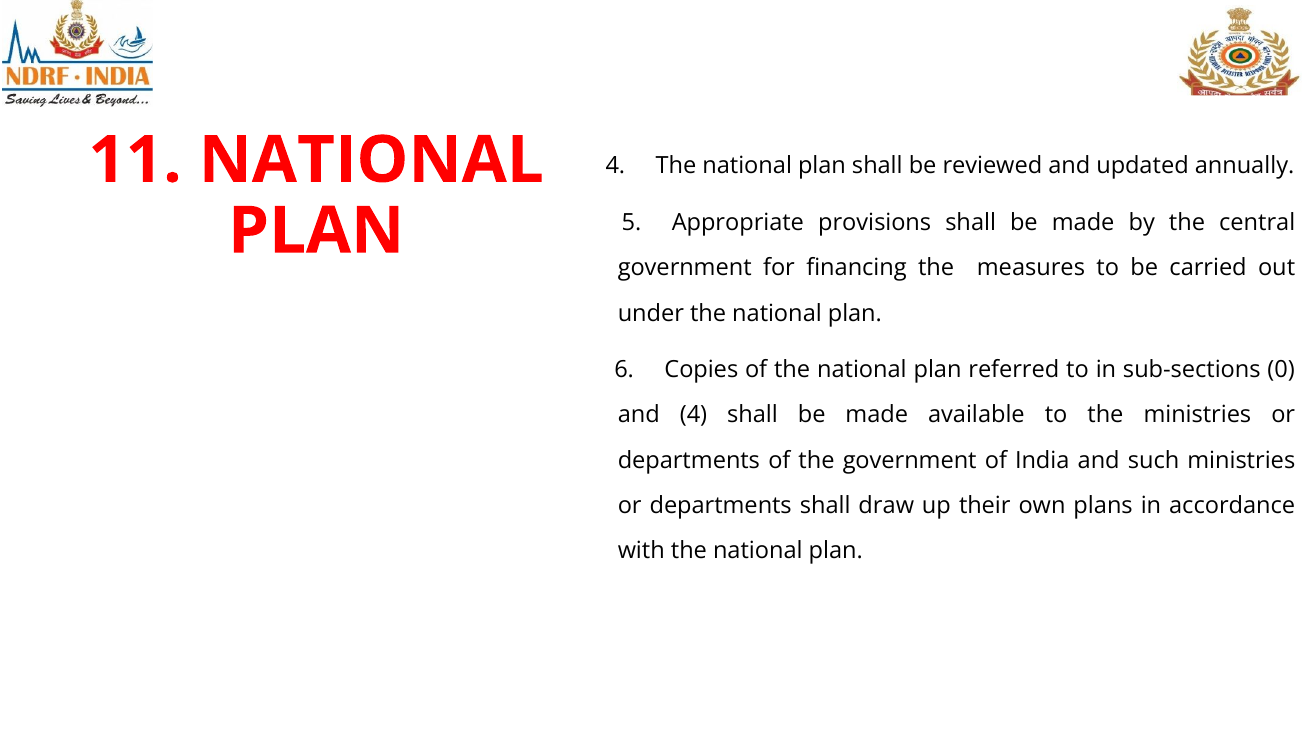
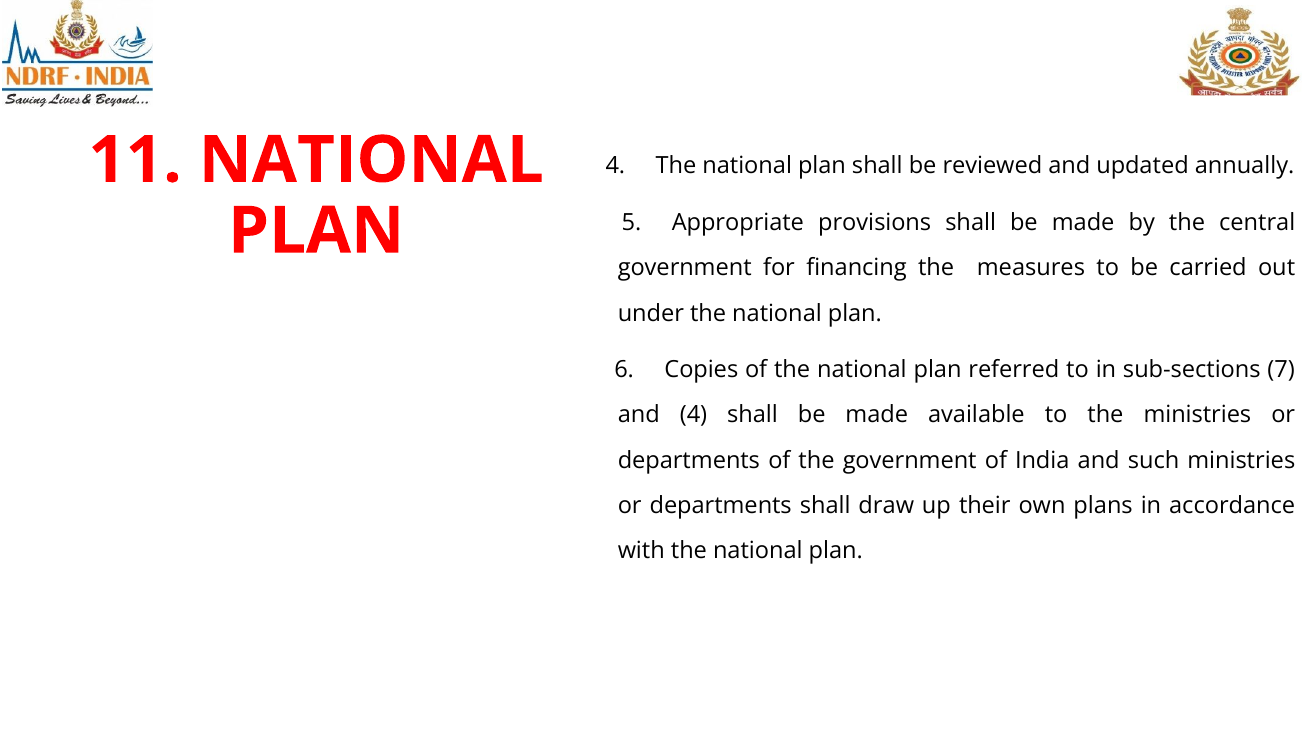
0: 0 -> 7 (1281, 369)
